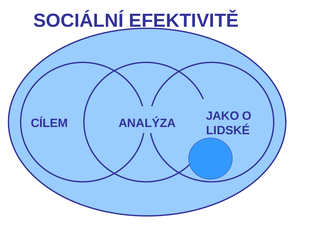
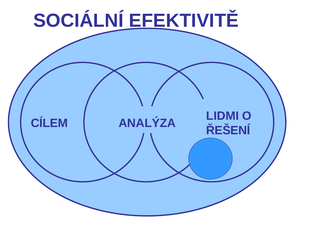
JAKO: JAKO -> LIDMI (223, 116)
LIDSKÉ: LIDSKÉ -> ŘEŠENÍ (228, 130)
